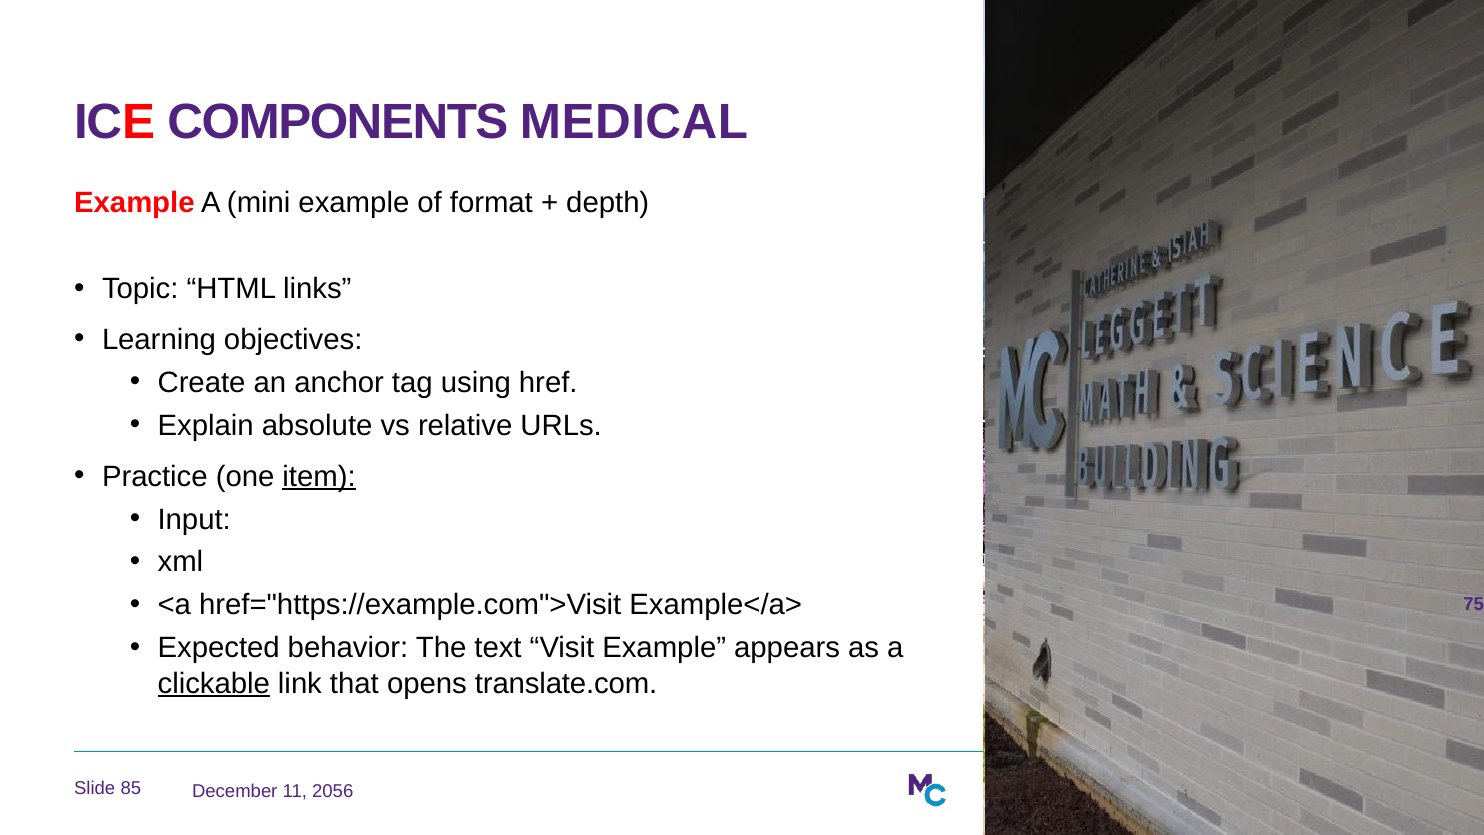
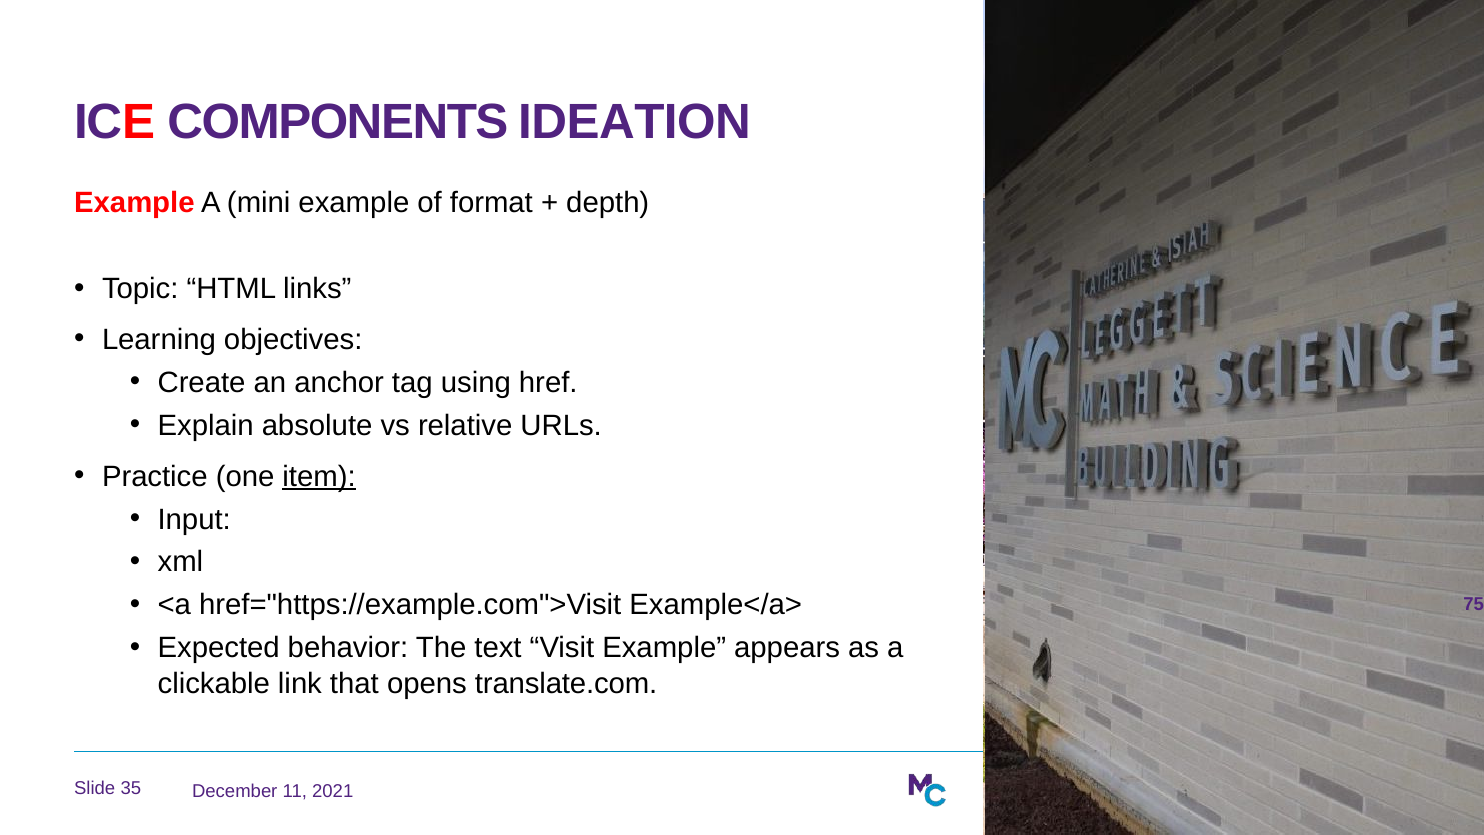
MEDICAL: MEDICAL -> IDEATION (635, 122)
clickable underline: present -> none (214, 683)
85: 85 -> 35 (131, 788)
2056: 2056 -> 2021 (333, 791)
